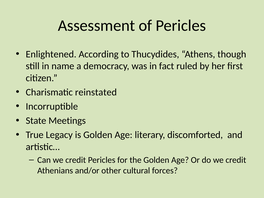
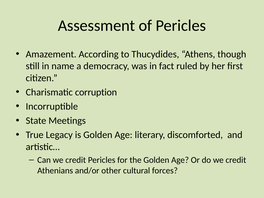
Enlightened: Enlightened -> Amazement (51, 54)
reinstated: reinstated -> corruption (96, 92)
